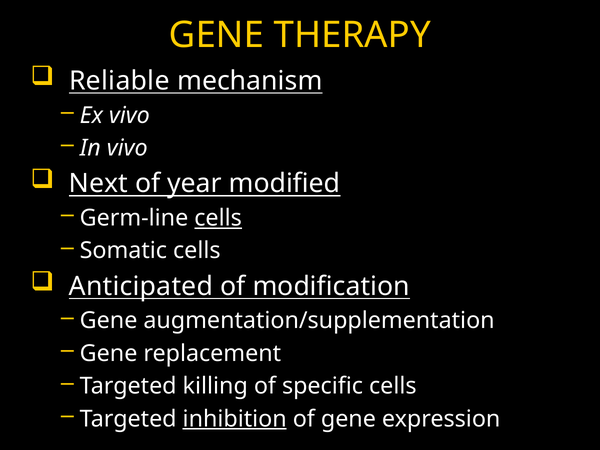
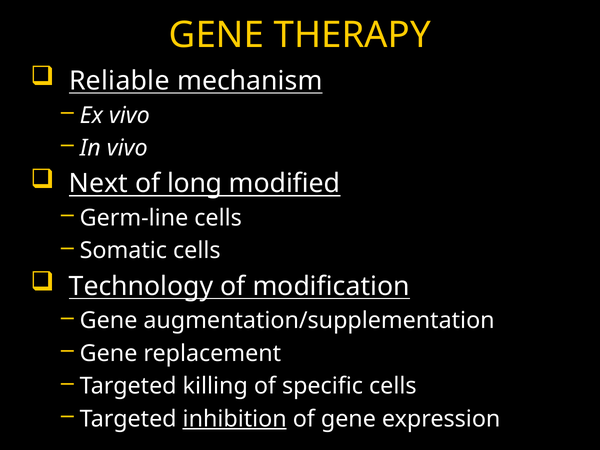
year: year -> long (195, 184)
cells underline: present -> none (218, 218)
Anticipated: Anticipated -> Technology (141, 286)
